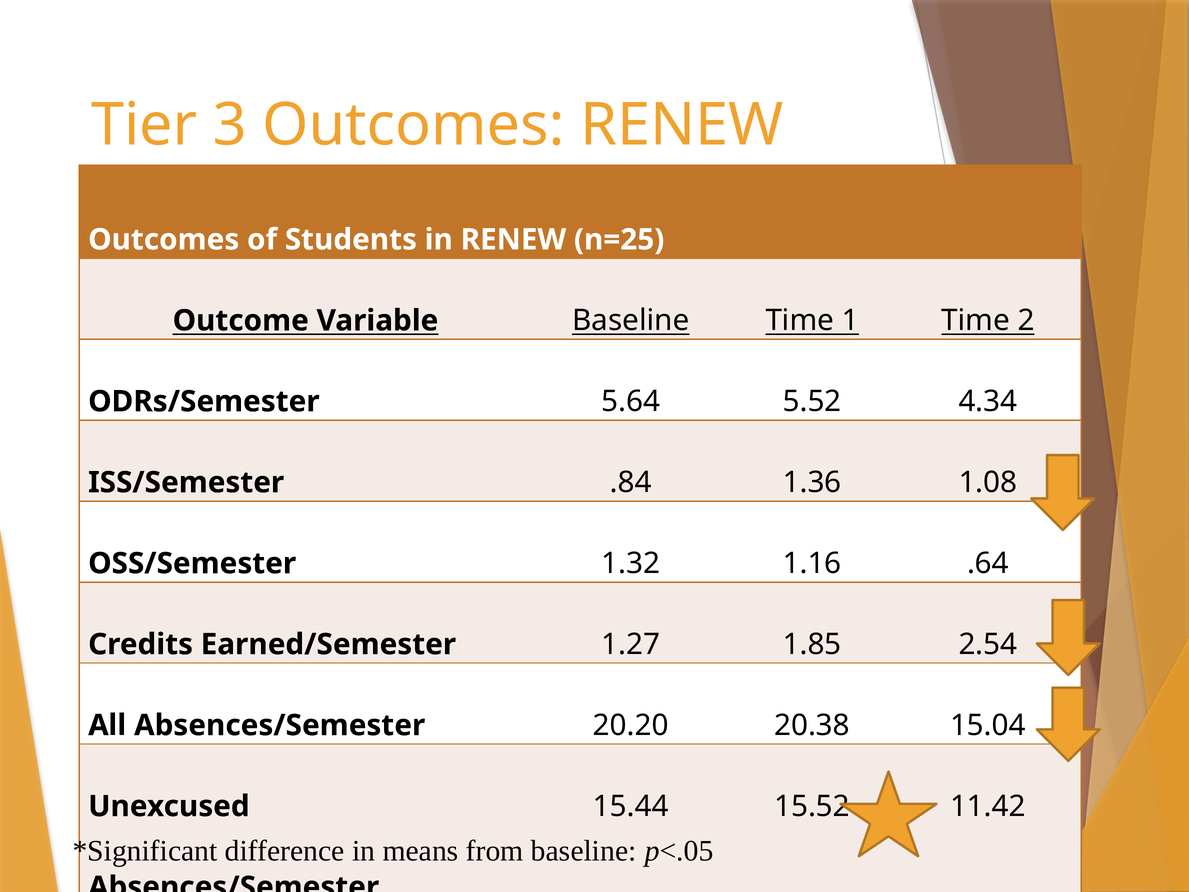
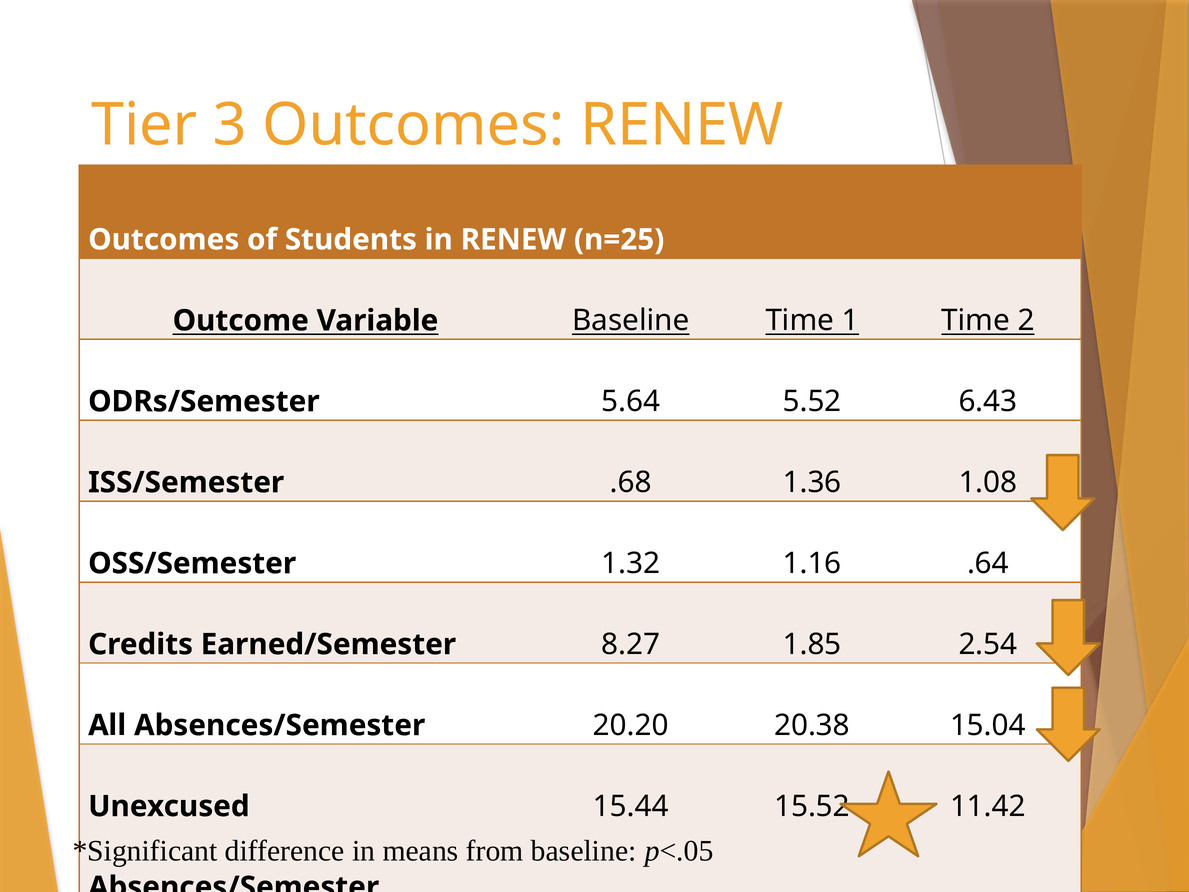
4.34: 4.34 -> 6.43 (988, 401)
.84: .84 -> .68 (631, 482)
1.27: 1.27 -> 8.27 (631, 644)
